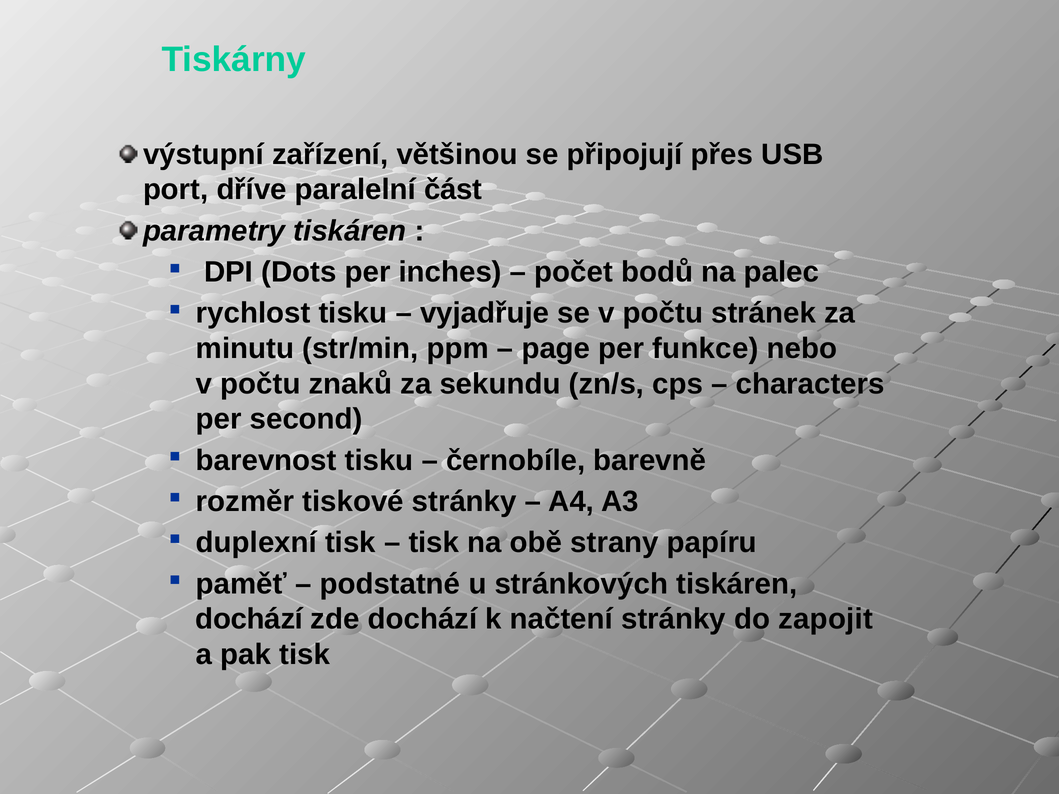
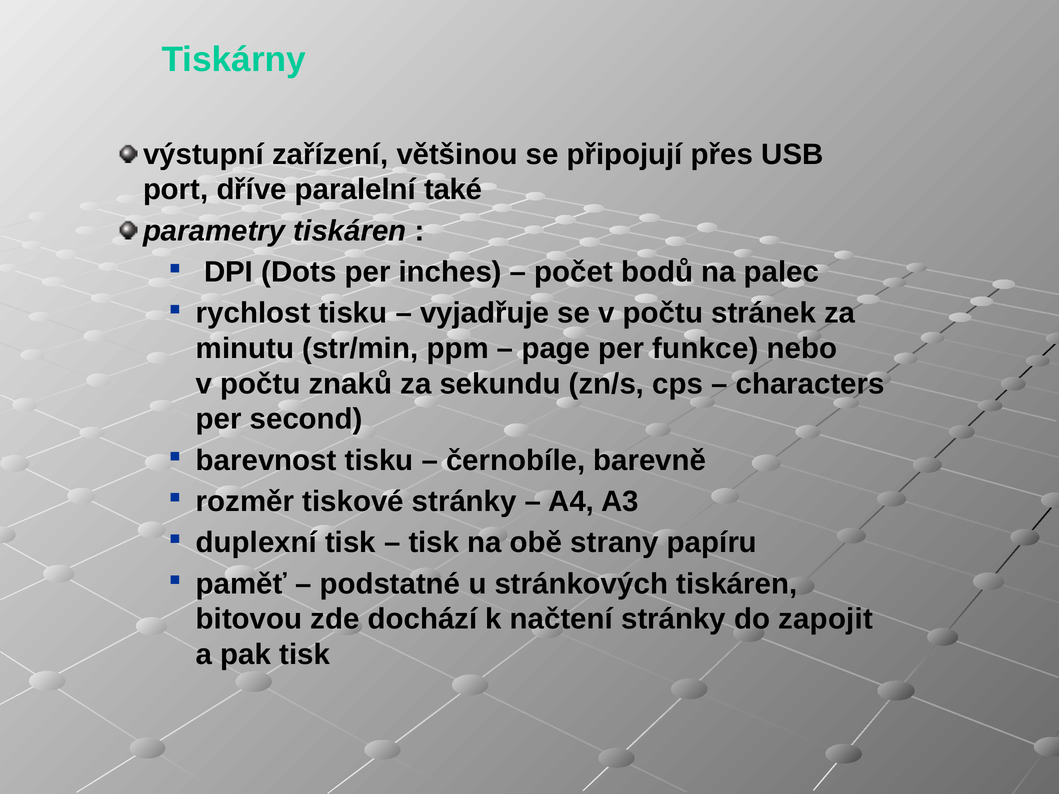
část: část -> také (453, 190)
dochází: dochází -> bitovou (249, 619)
